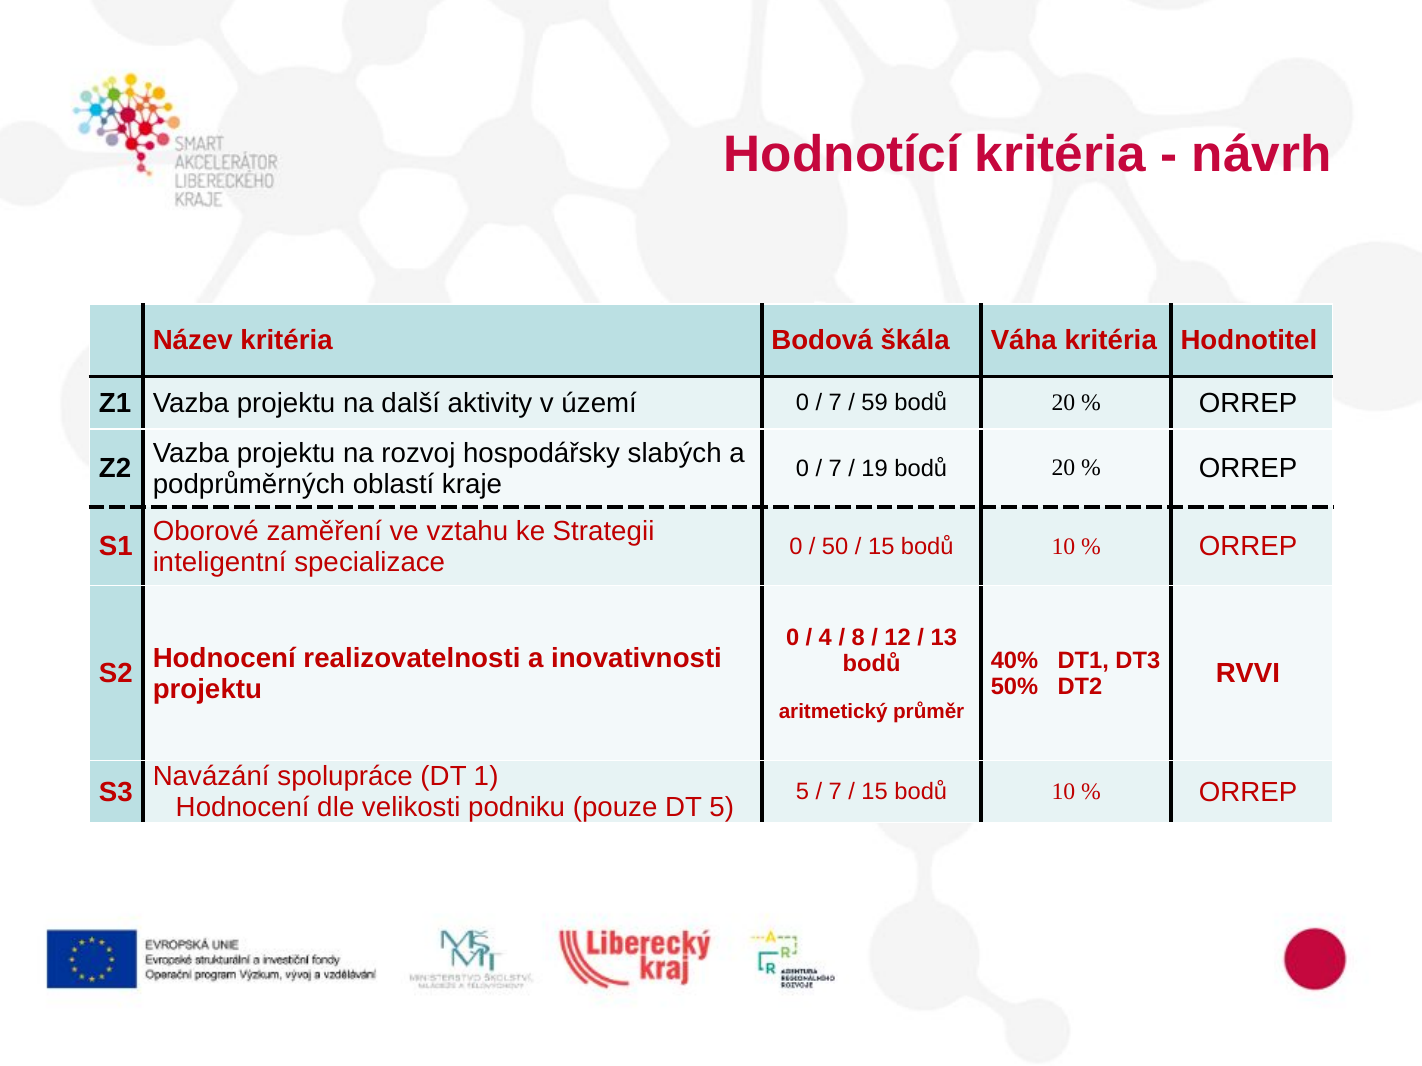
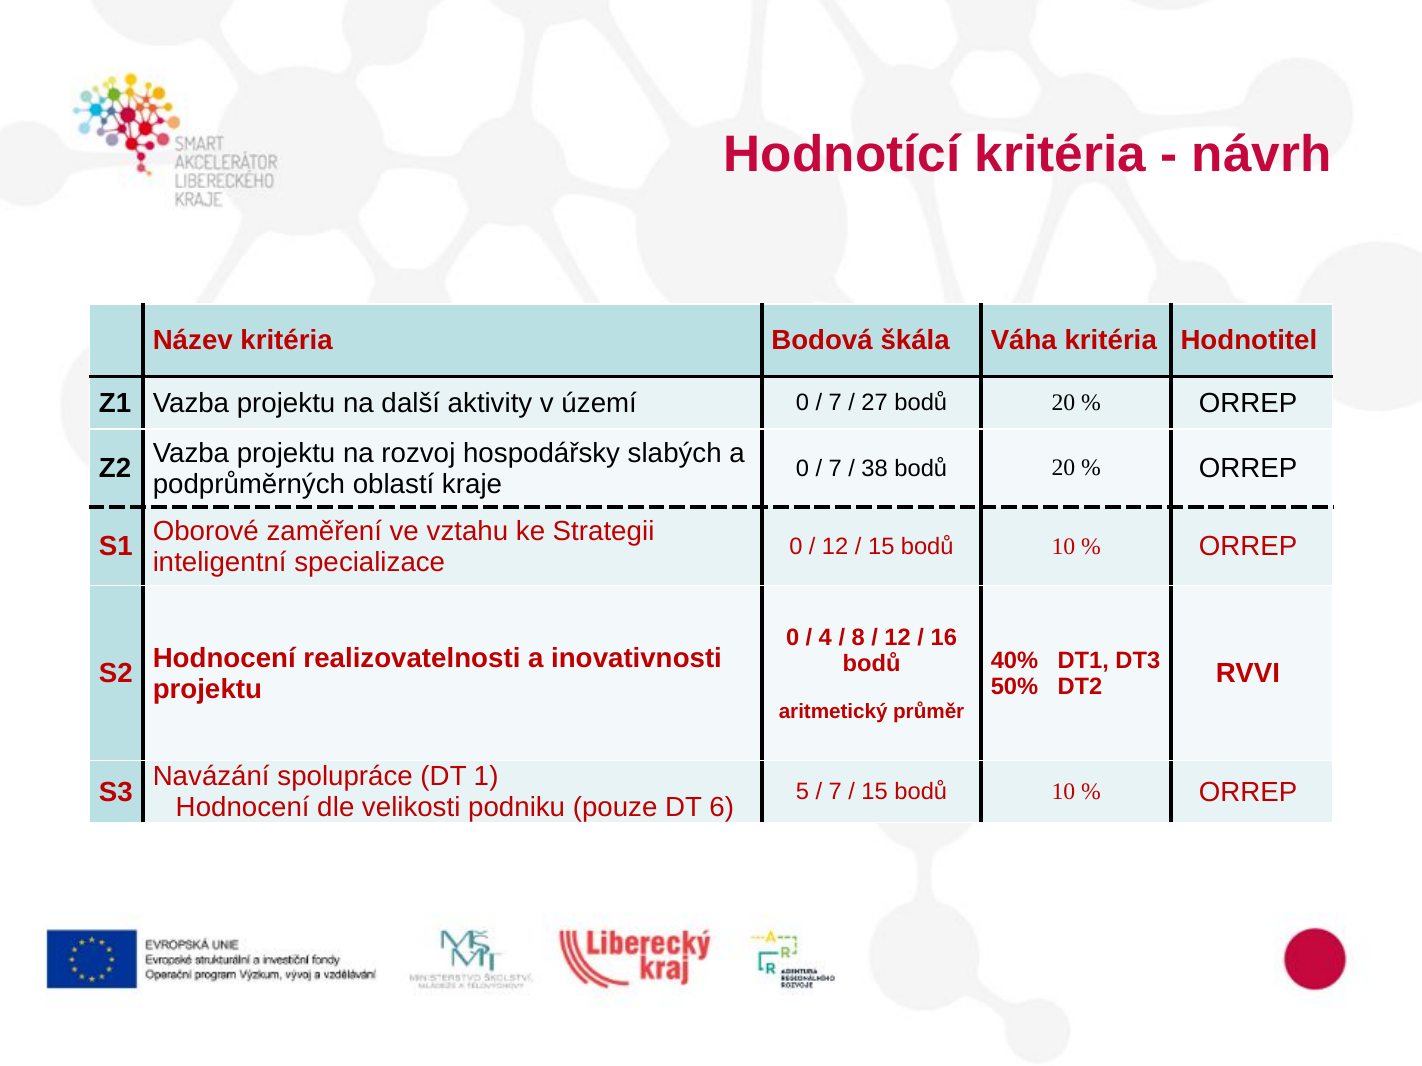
59: 59 -> 27 (875, 403)
19: 19 -> 38 (875, 469)
50: 50 -> 12 (835, 547)
13: 13 -> 16 (944, 638)
DT 5: 5 -> 6 (722, 808)
